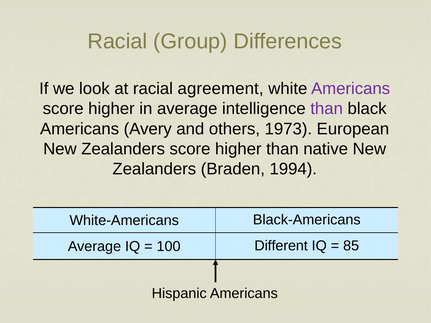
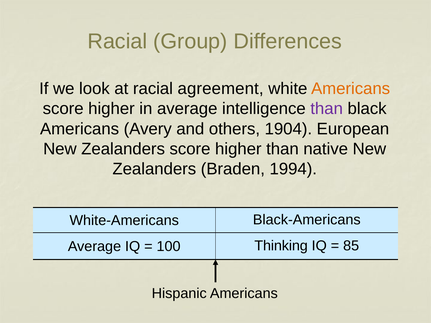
Americans colour: purple -> orange (351, 89)
1973: 1973 -> 1904 (288, 129)
Different: Different -> Thinking (281, 246)
